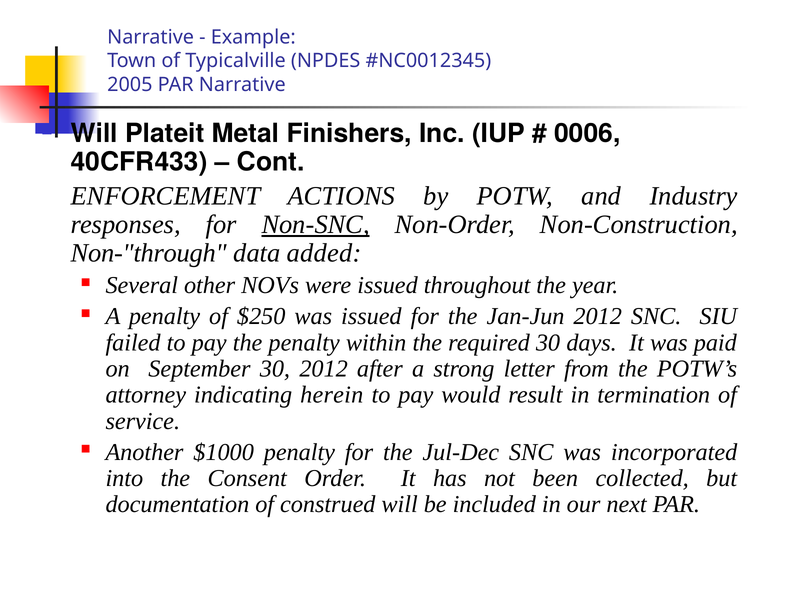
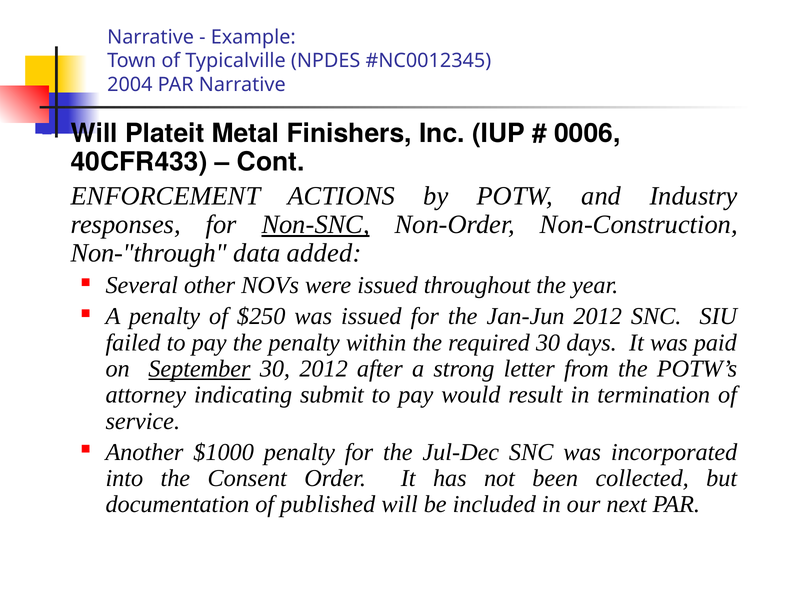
2005: 2005 -> 2004 (130, 85)
September underline: none -> present (199, 369)
herein: herein -> submit (332, 395)
construed: construed -> published (328, 505)
